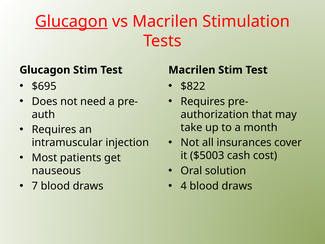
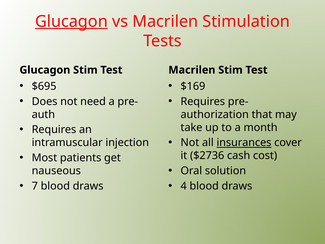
$822: $822 -> $169 (193, 86)
insurances underline: none -> present (244, 143)
$5003: $5003 -> $2736 (207, 156)
